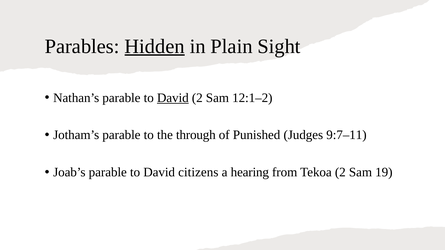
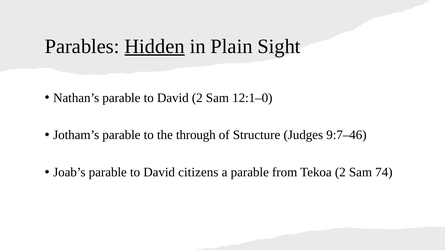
David underline: present -> none (173, 98)
12:1–2: 12:1–2 -> 12:1–0 (252, 98)
Punished: Punished -> Structure (257, 135)
9:7–11: 9:7–11 -> 9:7–46 (346, 135)
a hearing: hearing -> parable (250, 172)
19: 19 -> 74 (384, 172)
